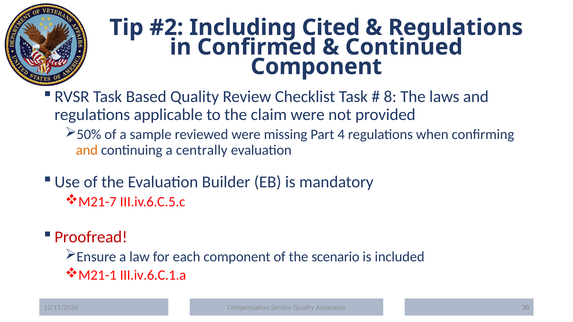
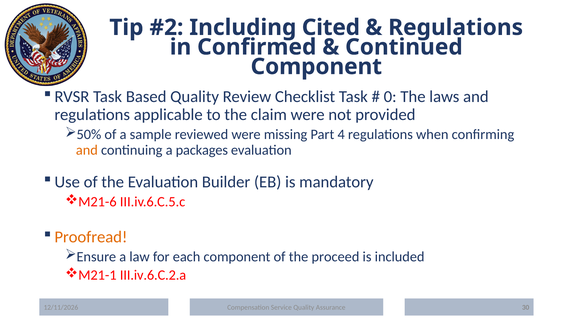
8: 8 -> 0 (390, 97)
centrally: centrally -> packages (202, 150)
M21-7: M21-7 -> M21-6 (97, 202)
Proofread colour: red -> orange (91, 237)
scenario: scenario -> proceed (335, 257)
III.iv.6.C.1.a: III.iv.6.C.1.a -> III.iv.6.C.2.a (153, 275)
